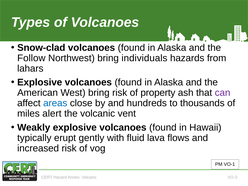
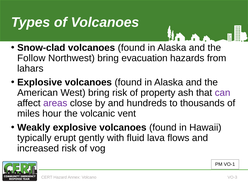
individuals: individuals -> evacuation (144, 58)
areas colour: blue -> purple (55, 103)
alert: alert -> hour (52, 114)
